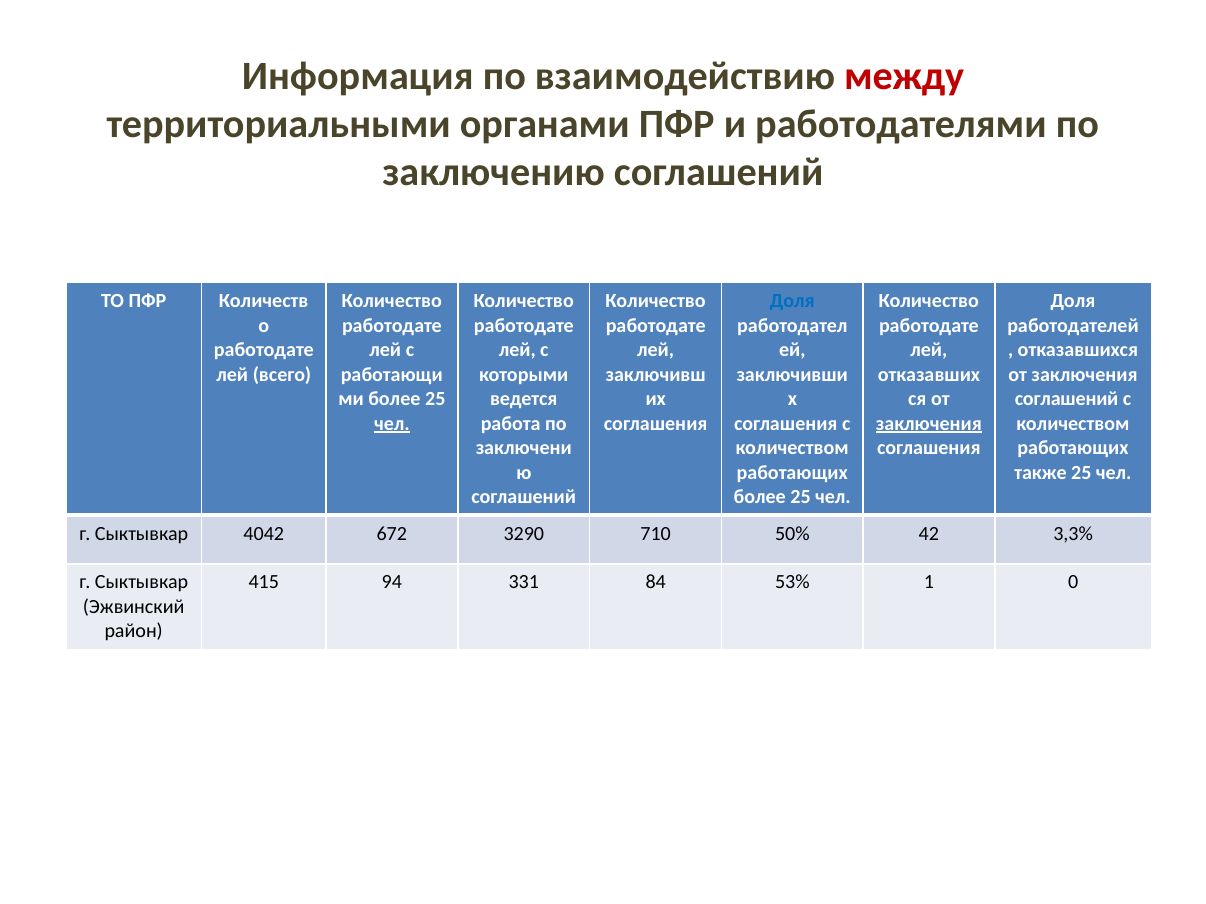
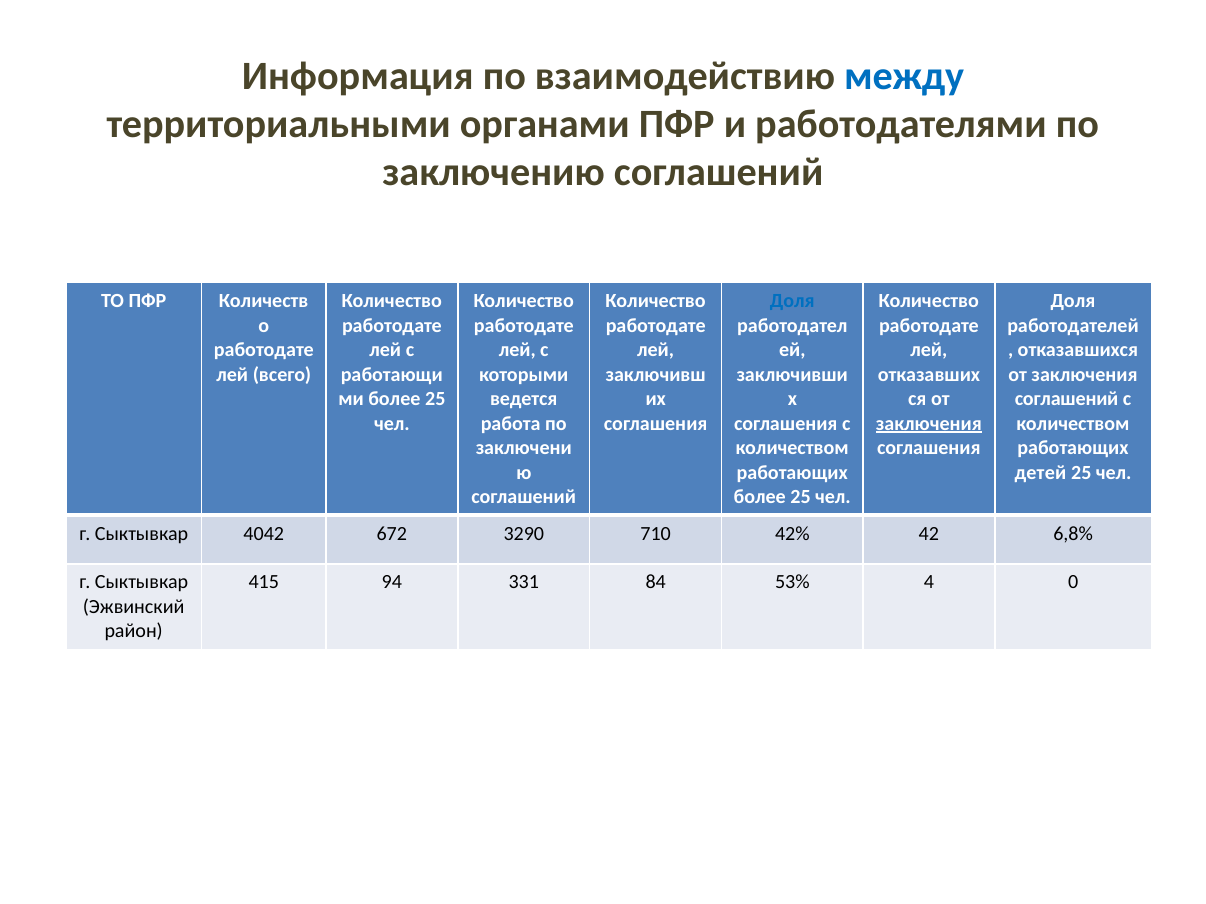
между colour: red -> blue (904, 76)
чел underline: present -> none (392, 424)
также: также -> детей (1040, 473)
50%: 50% -> 42% (792, 534)
3,3%: 3,3% -> 6,8% (1073, 534)
1: 1 -> 4 (929, 583)
